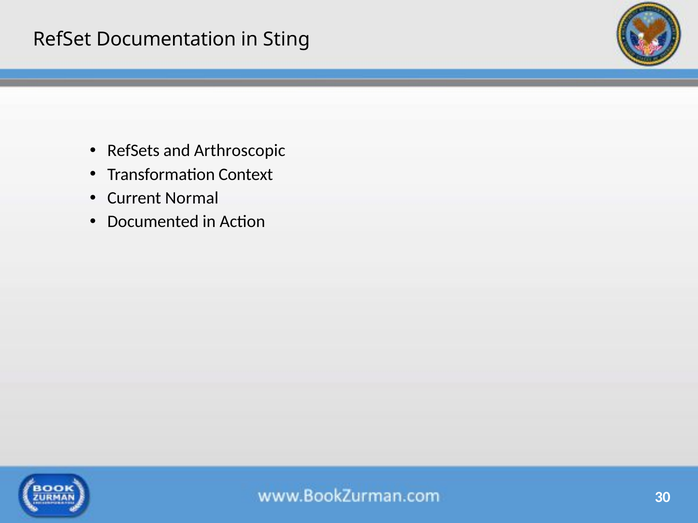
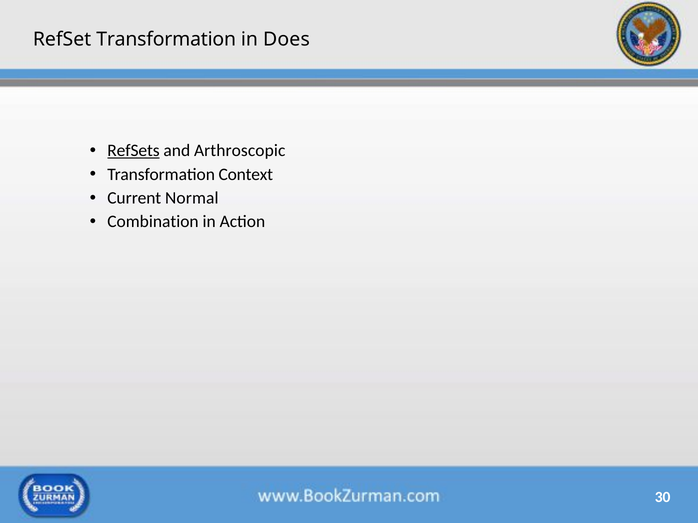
RefSet Documentation: Documentation -> Transformation (166, 40)
Sting: Sting -> Does (286, 40)
RefSets underline: none -> present (133, 151)
Documented: Documented -> Combination (153, 222)
